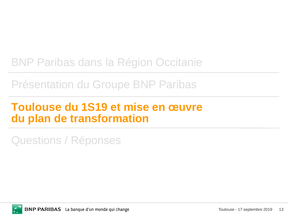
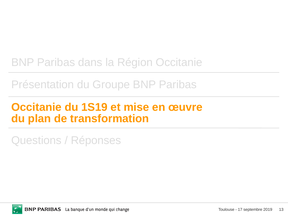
Toulouse: Toulouse -> Occitanie (36, 107)
